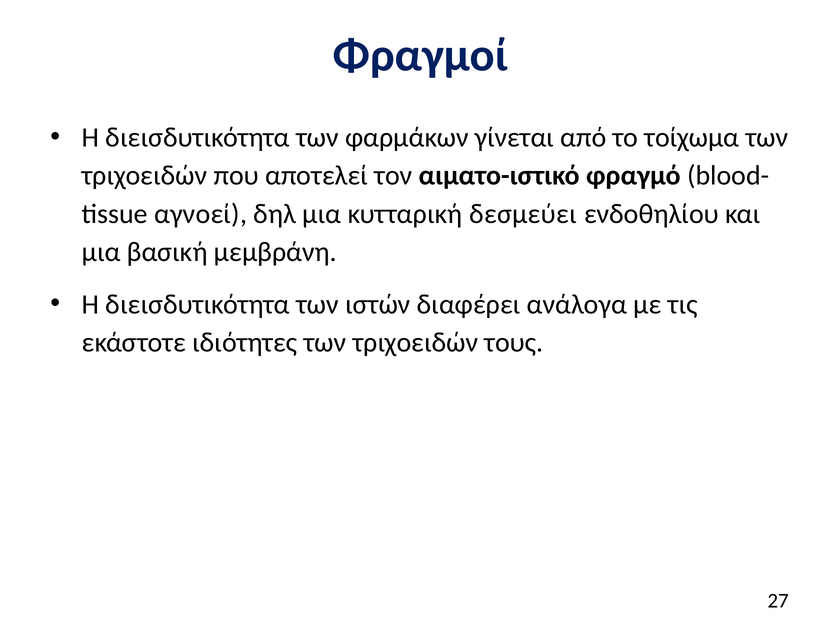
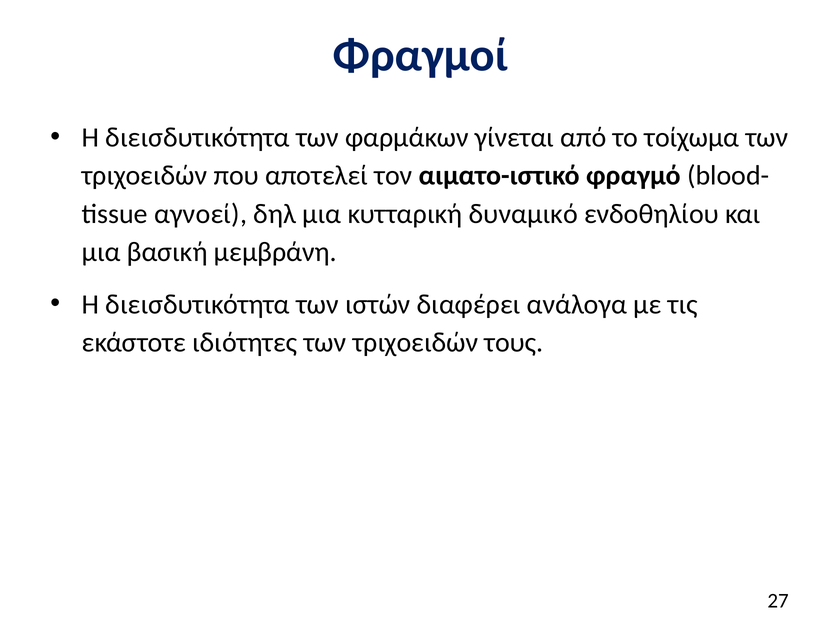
δεσμεύει: δεσμεύει -> δυναμικό (523, 214)
